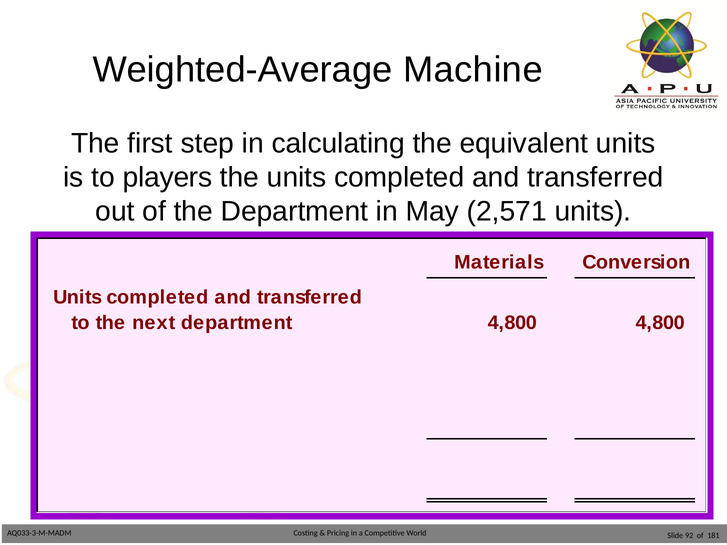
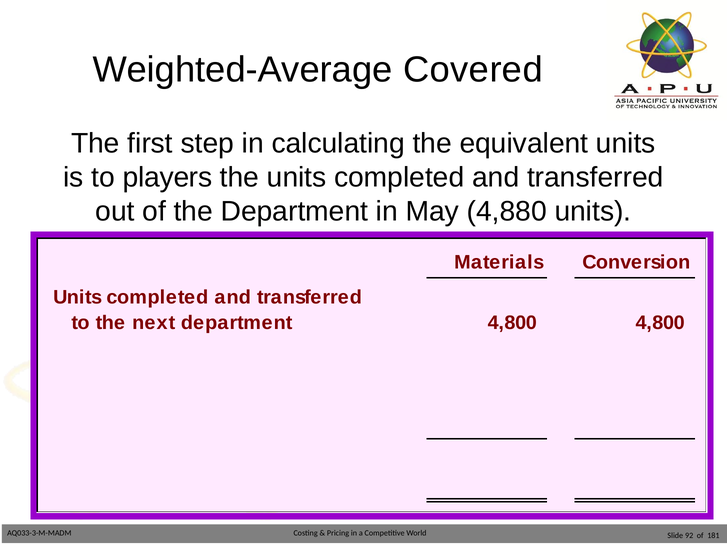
Machine: Machine -> Covered (473, 70)
2,571: 2,571 -> 4,880 (507, 212)
